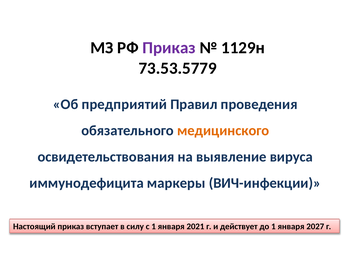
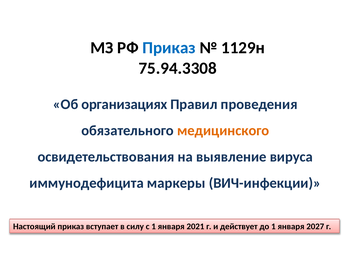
Приказ colour: purple -> blue (169, 48)
73.53.5779: 73.53.5779 -> 75.94.3308 (178, 68)
предприятий: предприятий -> организациях (124, 105)
